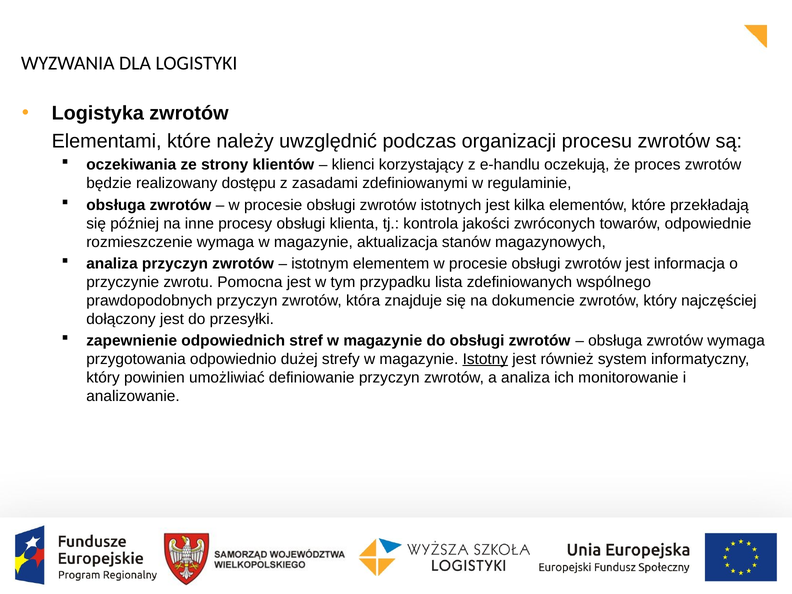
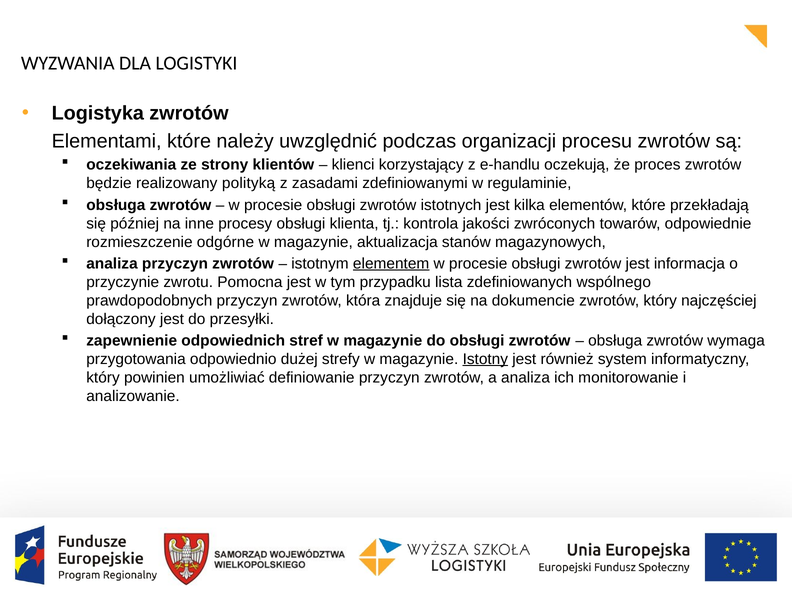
dostępu: dostępu -> polityką (249, 183)
rozmieszczenie wymaga: wymaga -> odgórne (225, 242)
elementem underline: none -> present (391, 264)
